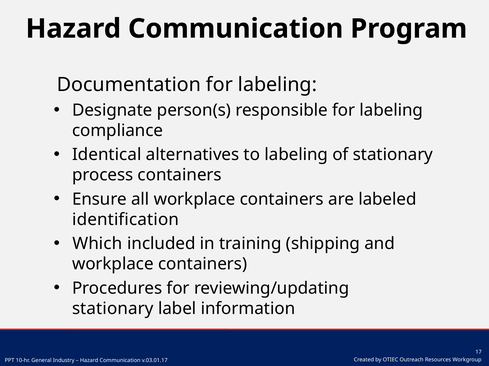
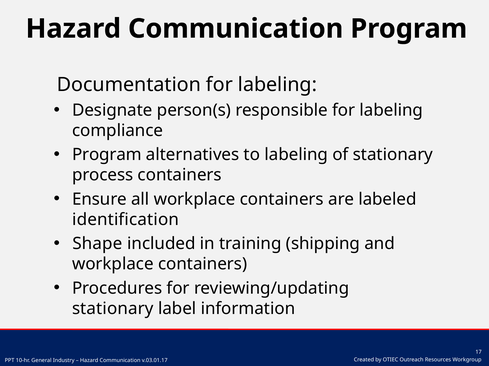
Identical: Identical -> Program (107, 155)
Which: Which -> Shape (97, 244)
